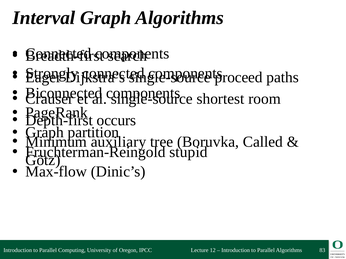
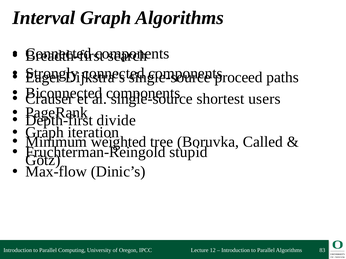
room: room -> users (264, 99)
occurs: occurs -> divide (116, 120)
partition: partition -> iteration (93, 133)
auxiliary: auxiliary -> weighted (119, 142)
